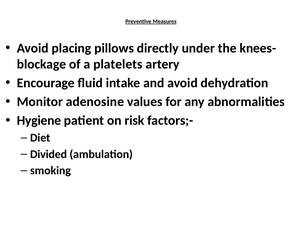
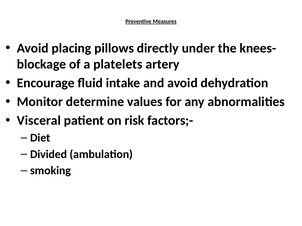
adenosine: adenosine -> determine (95, 102)
Hygiene: Hygiene -> Visceral (39, 121)
